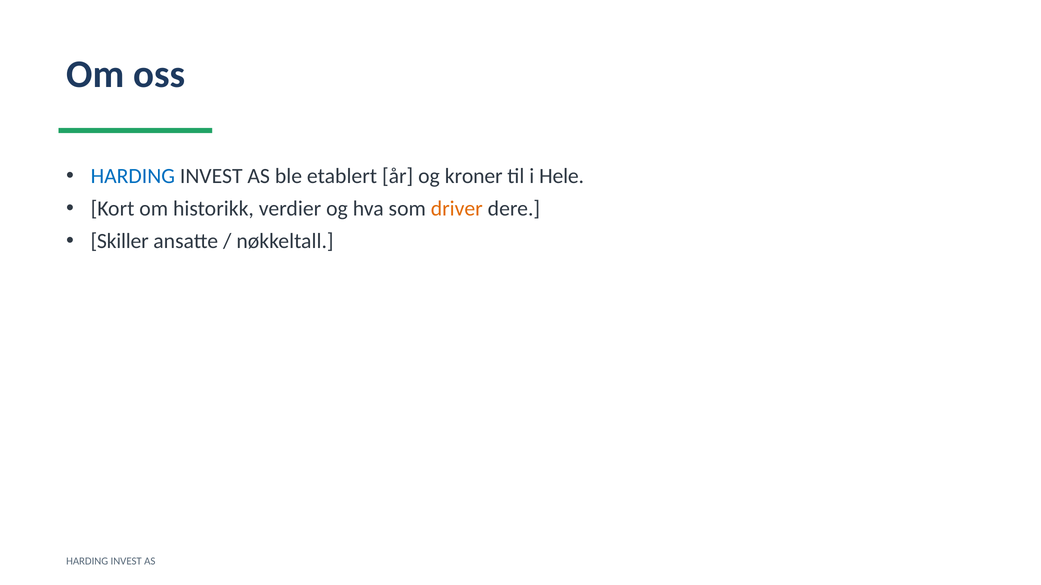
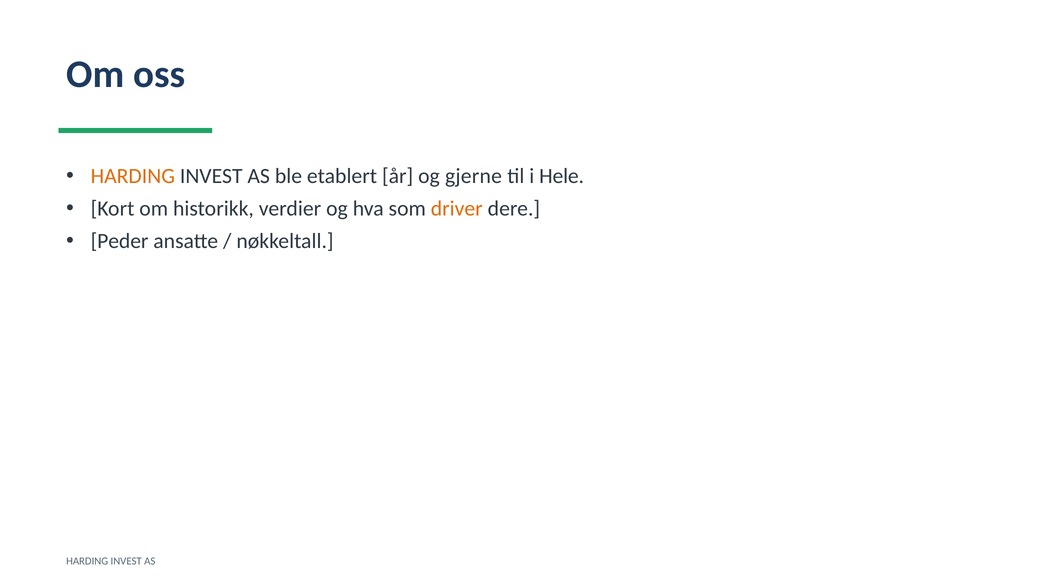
HARDING colour: blue -> orange (133, 176)
kroner: kroner -> gjerne (474, 176)
Skiller: Skiller -> Peder (120, 241)
